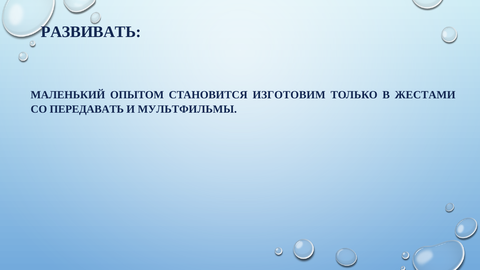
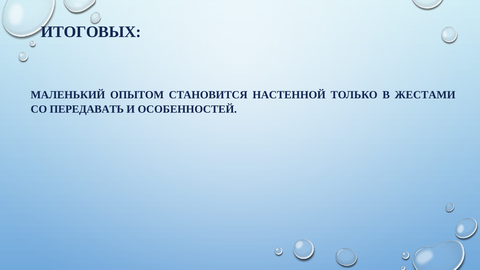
РАЗВИВАТЬ: РАЗВИВАТЬ -> ИТОГОВЫХ (91, 32)
ИЗГОТОВИМ: ИЗГОТОВИМ -> НАСТЕННОЙ (289, 95)
МУЛЬТФИЛЬМЫ: МУЛЬТФИЛЬМЫ -> ОСОБЕННОСТЕЙ (187, 109)
